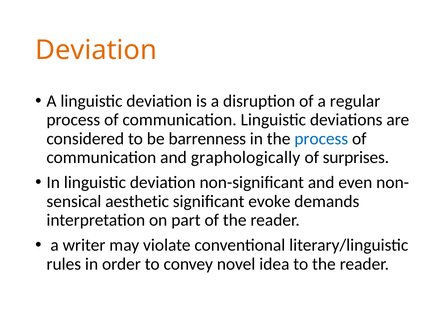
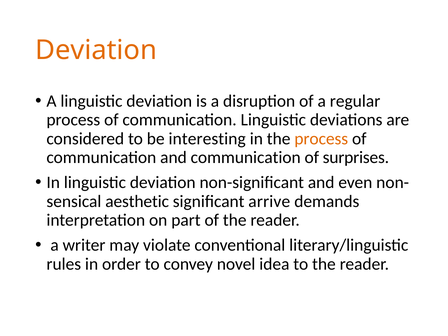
barrenness: barrenness -> interesting (207, 139)
process colour: blue -> orange (321, 139)
and graphologically: graphologically -> communication (246, 157)
evoke: evoke -> arrive (269, 201)
